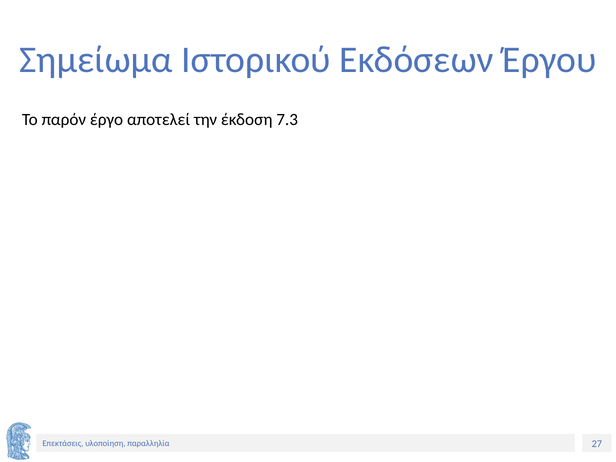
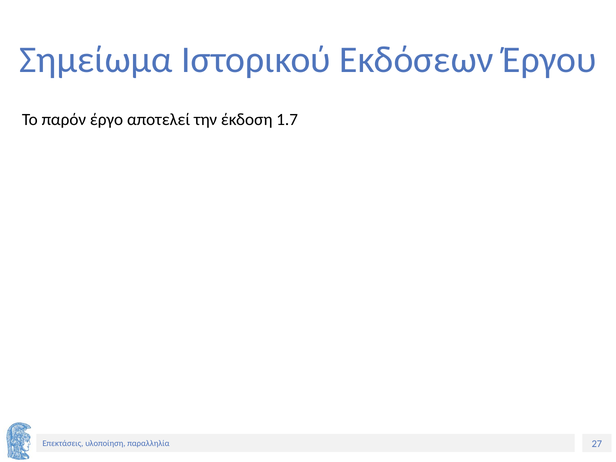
7.3: 7.3 -> 1.7 (287, 119)
